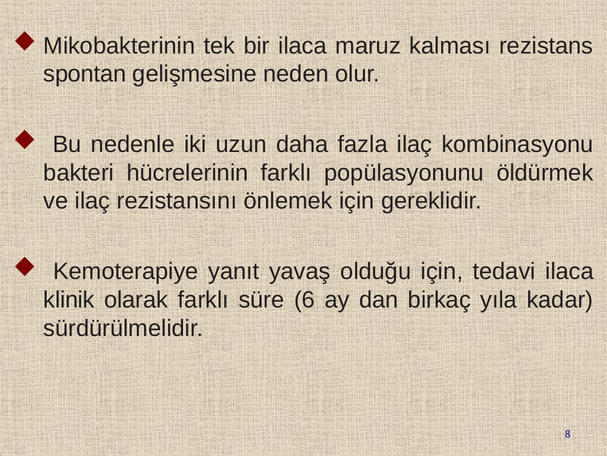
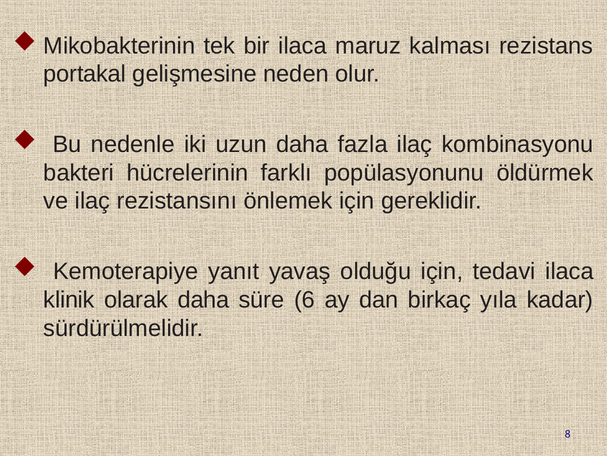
spontan: spontan -> portakal (85, 74)
olarak farklı: farklı -> daha (204, 299)
